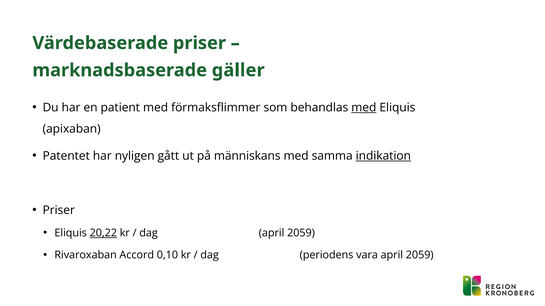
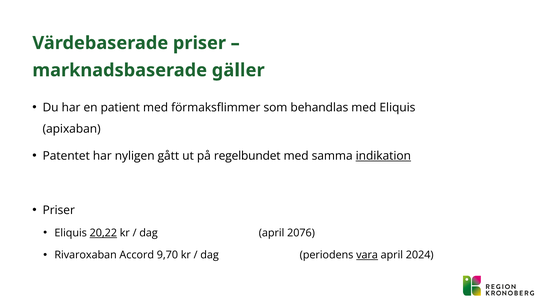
med underline: present -> none (364, 108)
människans: människans -> regelbundet (247, 156)
dag april 2059: 2059 -> 2076 (301, 233)
0,10: 0,10 -> 9,70 (167, 256)
vara underline: none -> present (367, 256)
2059: 2059 -> 2024 (420, 256)
